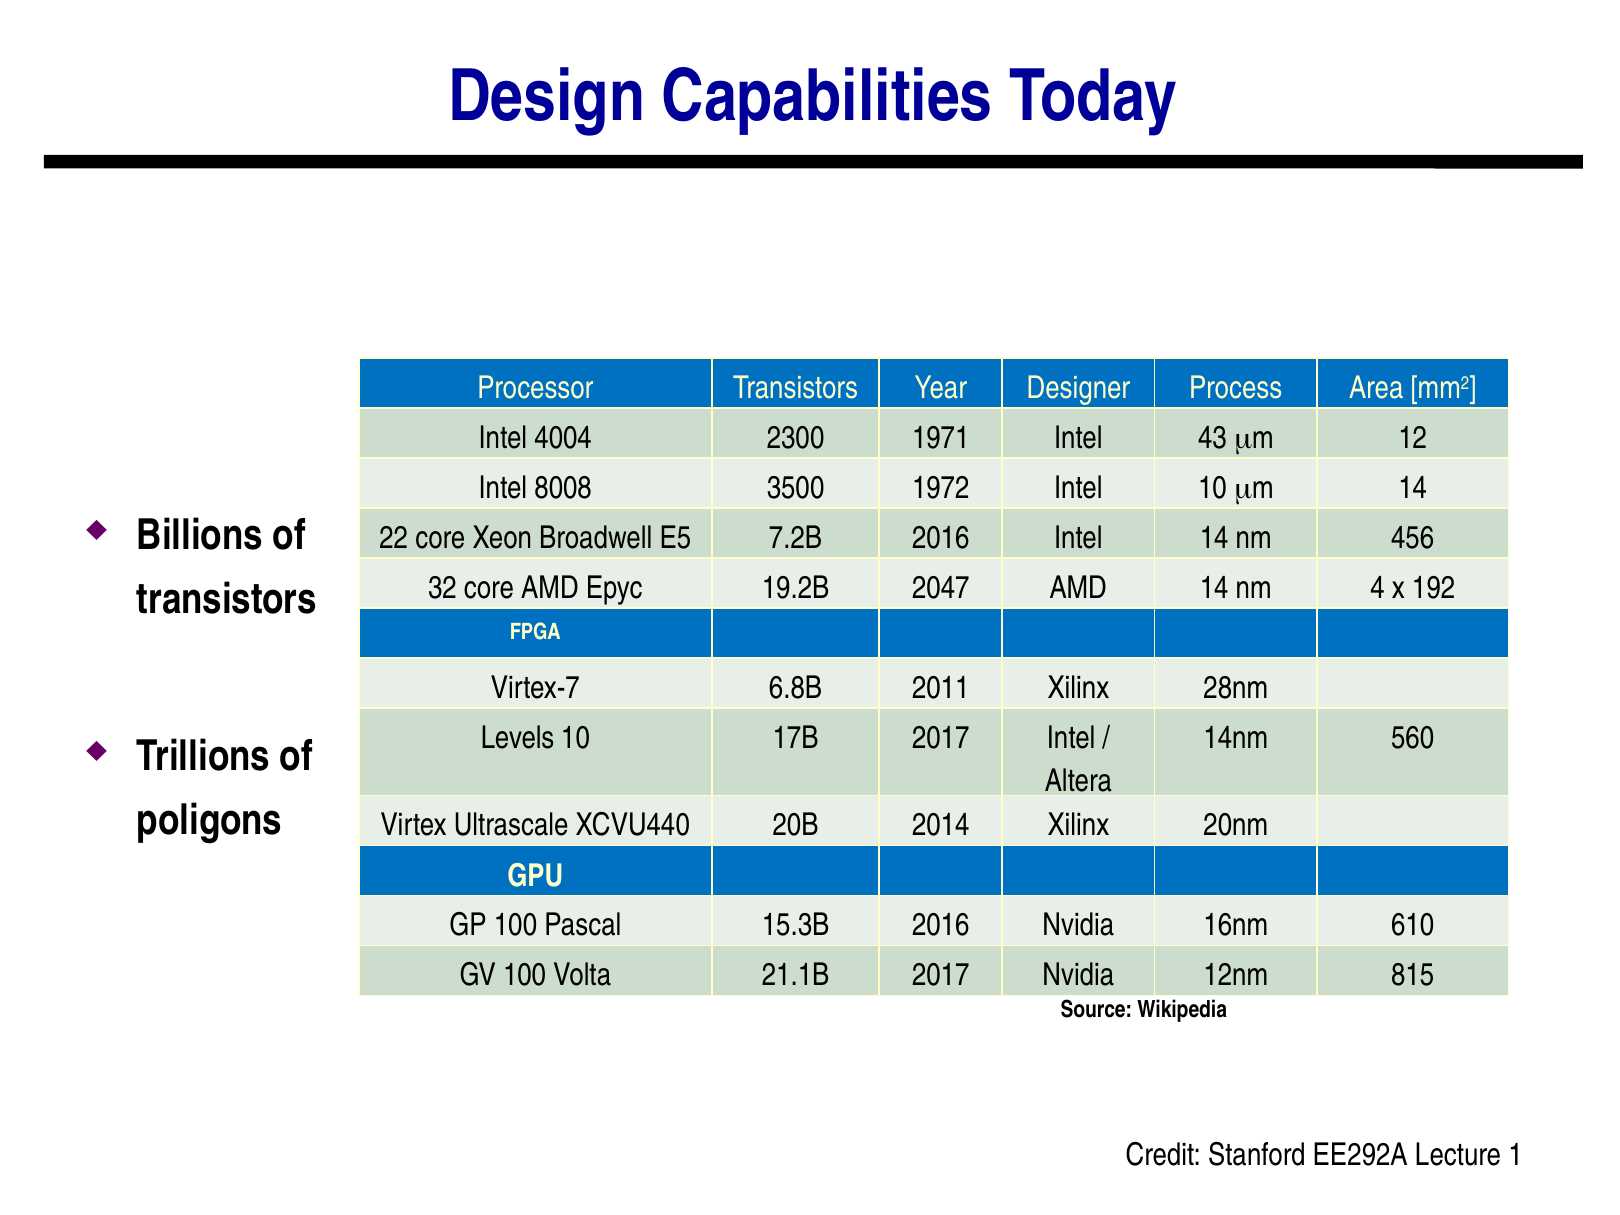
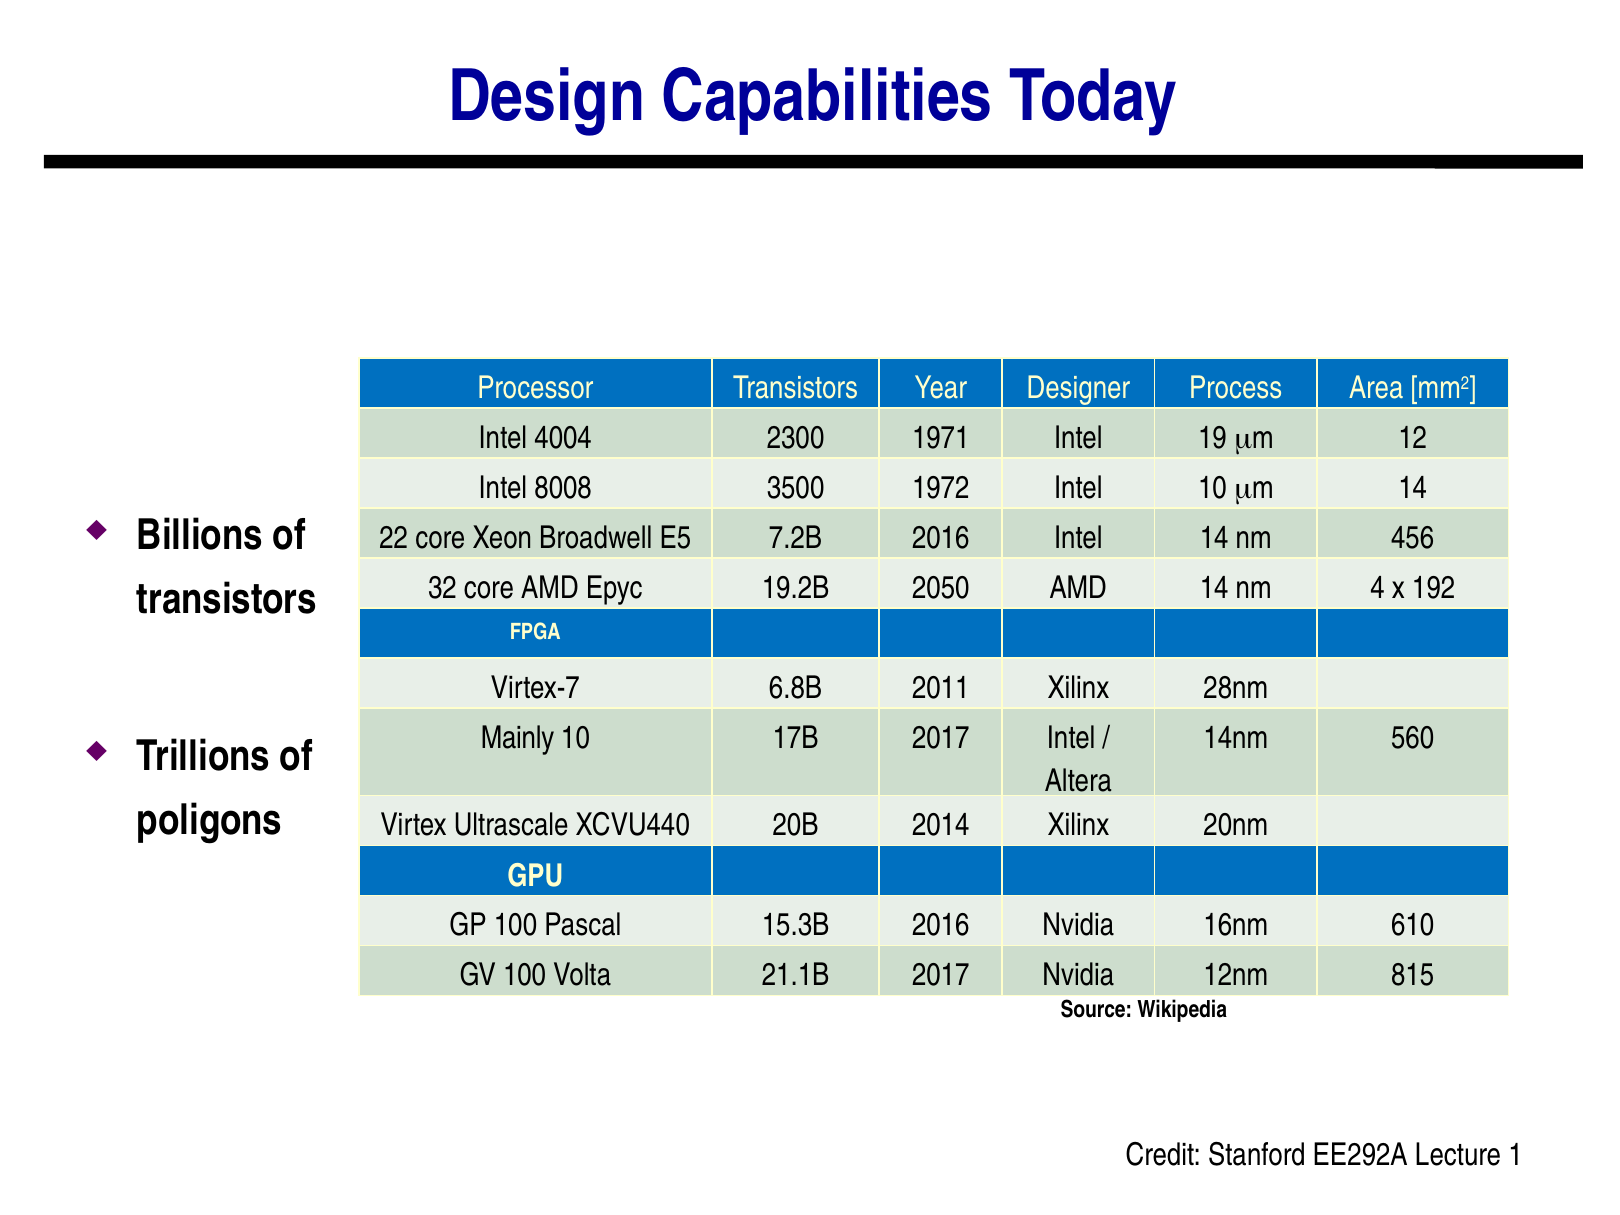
43: 43 -> 19 (1212, 438)
2047: 2047 -> 2050 (941, 588)
Levels: Levels -> Mainly (518, 738)
